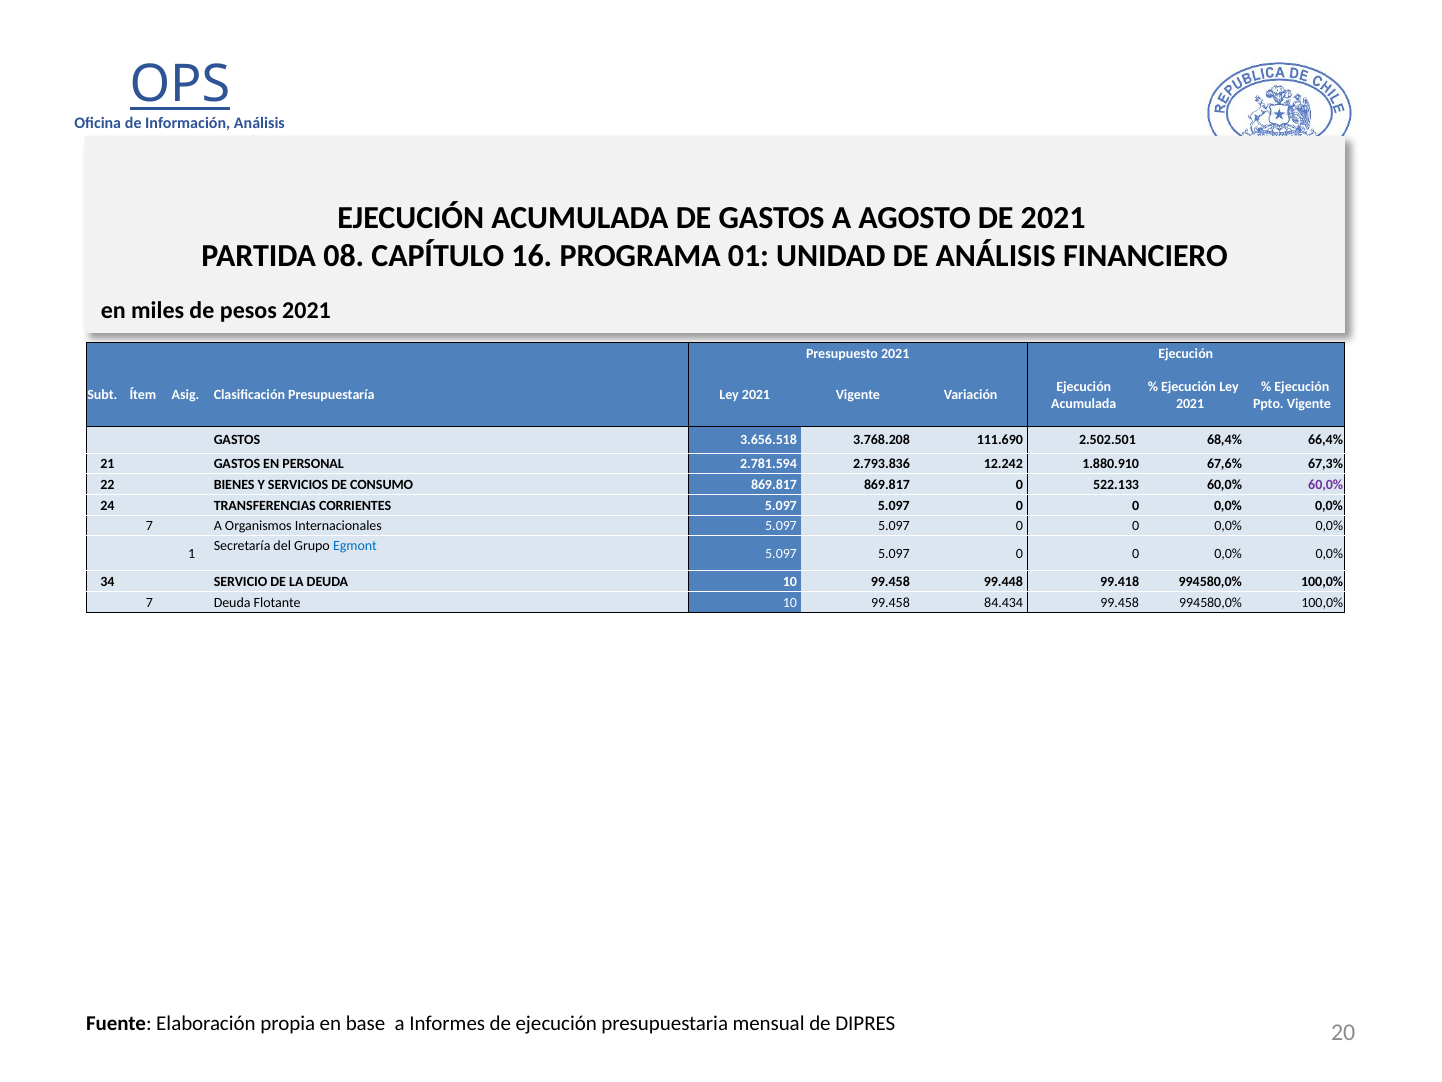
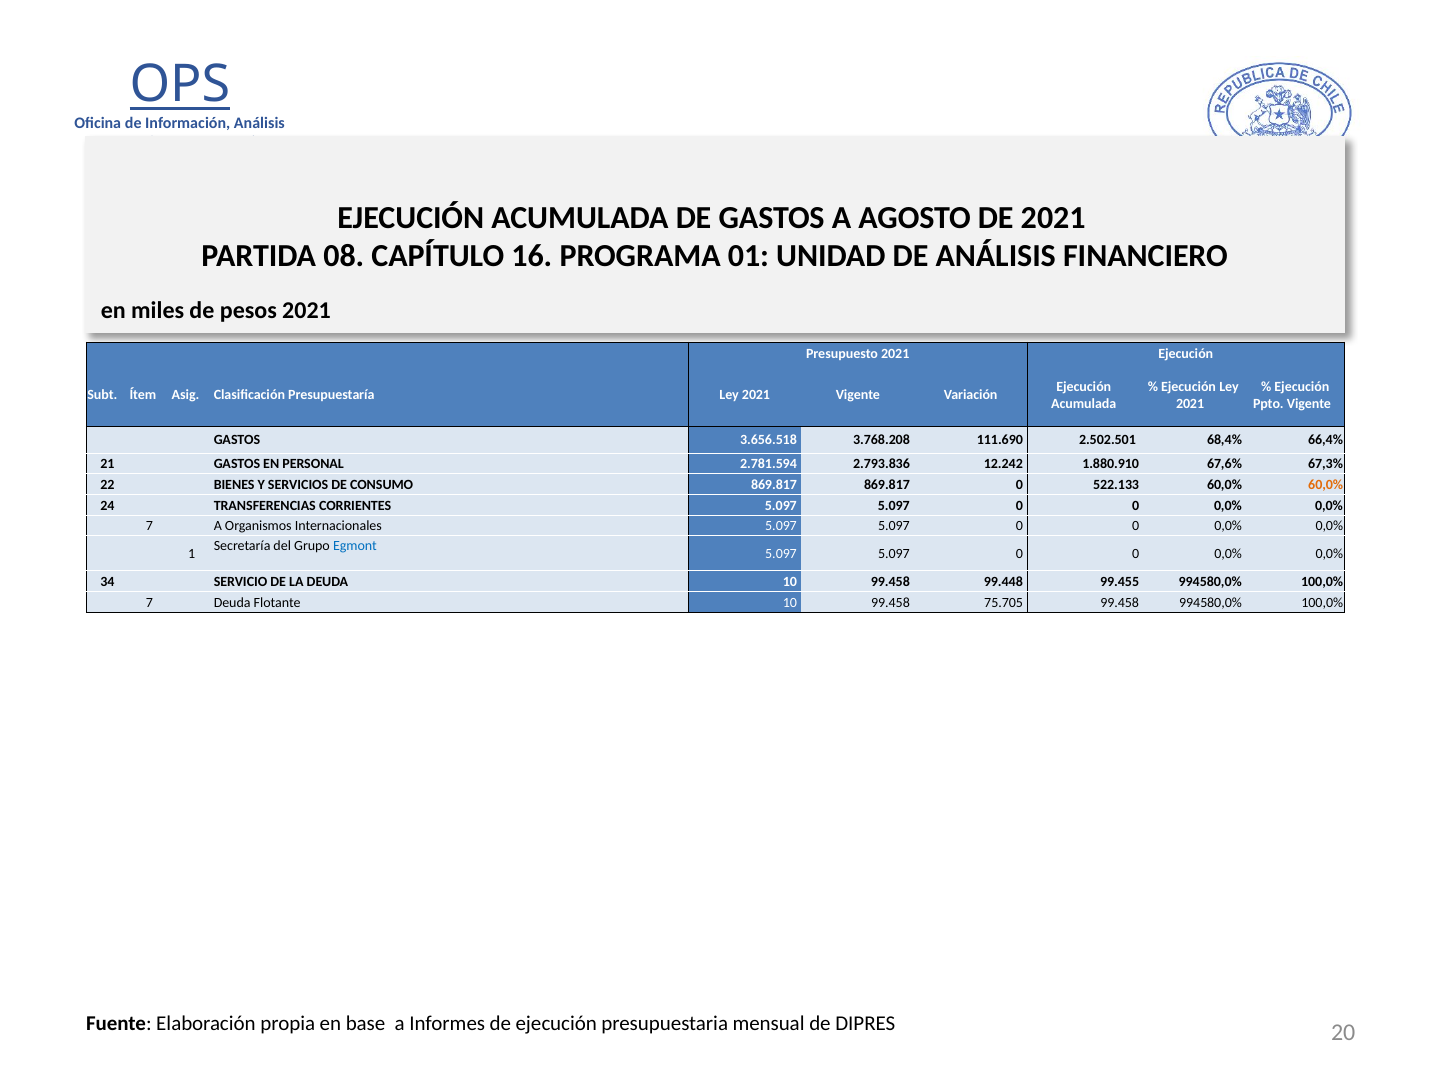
60,0% colour: purple -> orange (1326, 485)
99.418: 99.418 -> 99.455 (1120, 582)
84.434: 84.434 -> 75.705 (1004, 602)
